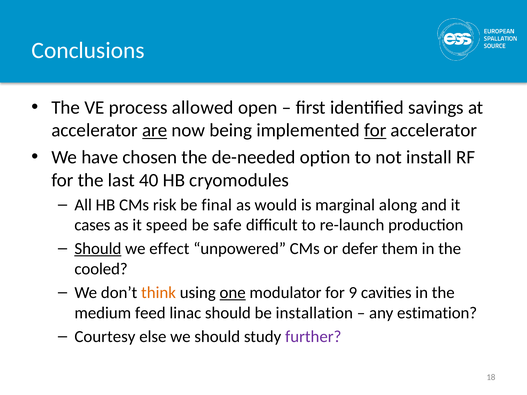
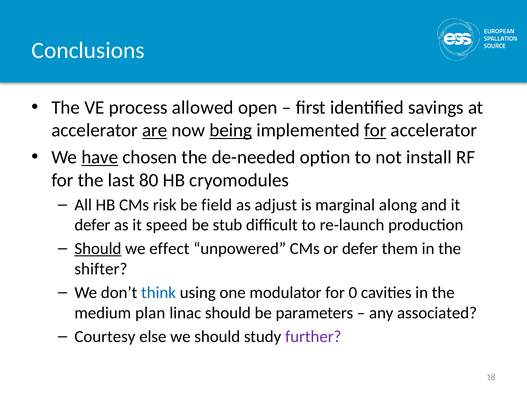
being underline: none -> present (231, 130)
have underline: none -> present (100, 157)
40: 40 -> 80 (149, 180)
final: final -> field (217, 205)
would: would -> adjust (276, 205)
cases: cases -> defer (92, 225)
safe: safe -> stub (227, 225)
cooled: cooled -> shifter (101, 269)
think colour: orange -> blue (159, 293)
one underline: present -> none (233, 293)
9: 9 -> 0 (353, 293)
feed: feed -> plan (150, 313)
installation: installation -> parameters (314, 313)
estimation: estimation -> associated (437, 313)
